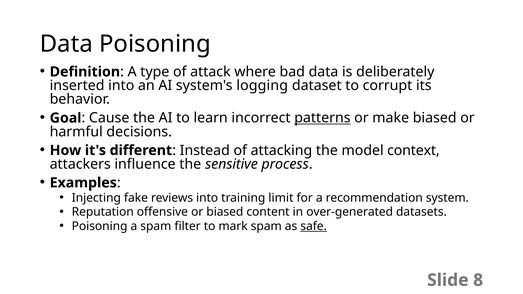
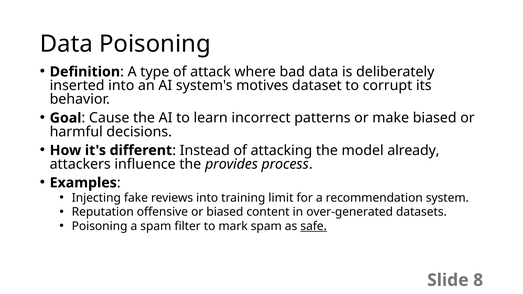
logging: logging -> motives (262, 86)
patterns underline: present -> none (322, 118)
context: context -> already (413, 150)
sensitive: sensitive -> provides (232, 164)
